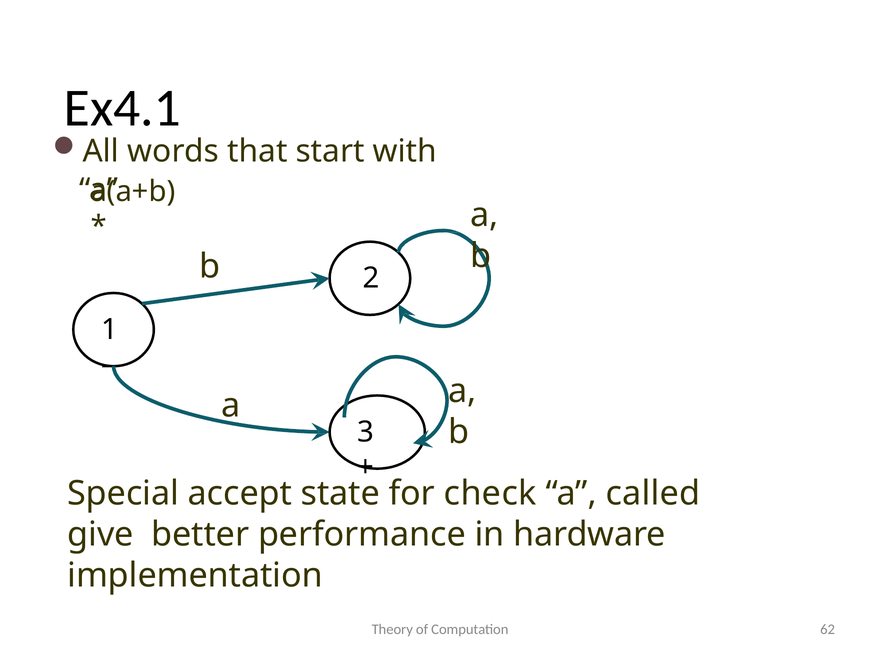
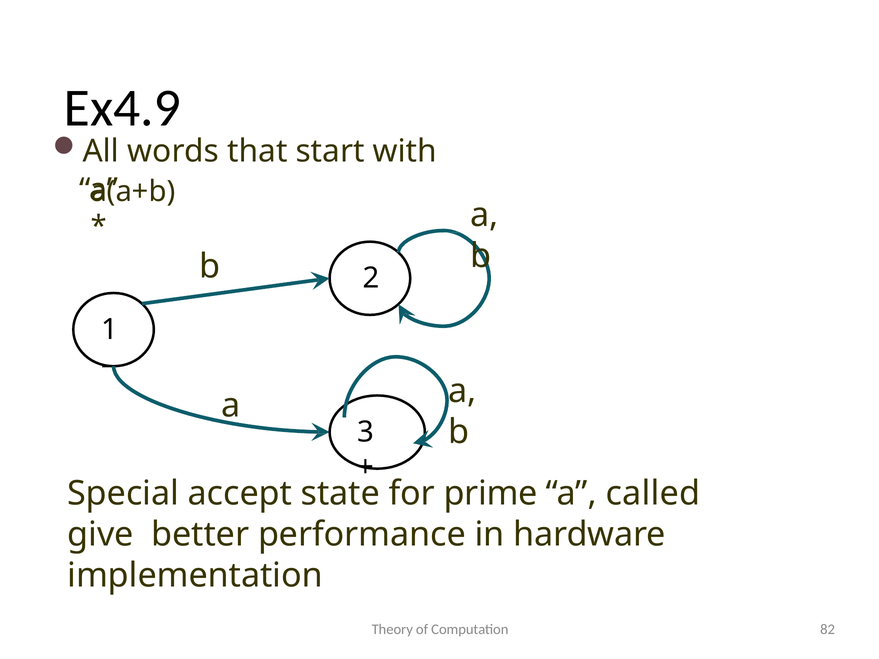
Ex4.1: Ex4.1 -> Ex4.9 (123, 108)
check: check -> prime (491, 494)
62: 62 -> 82 (828, 629)
